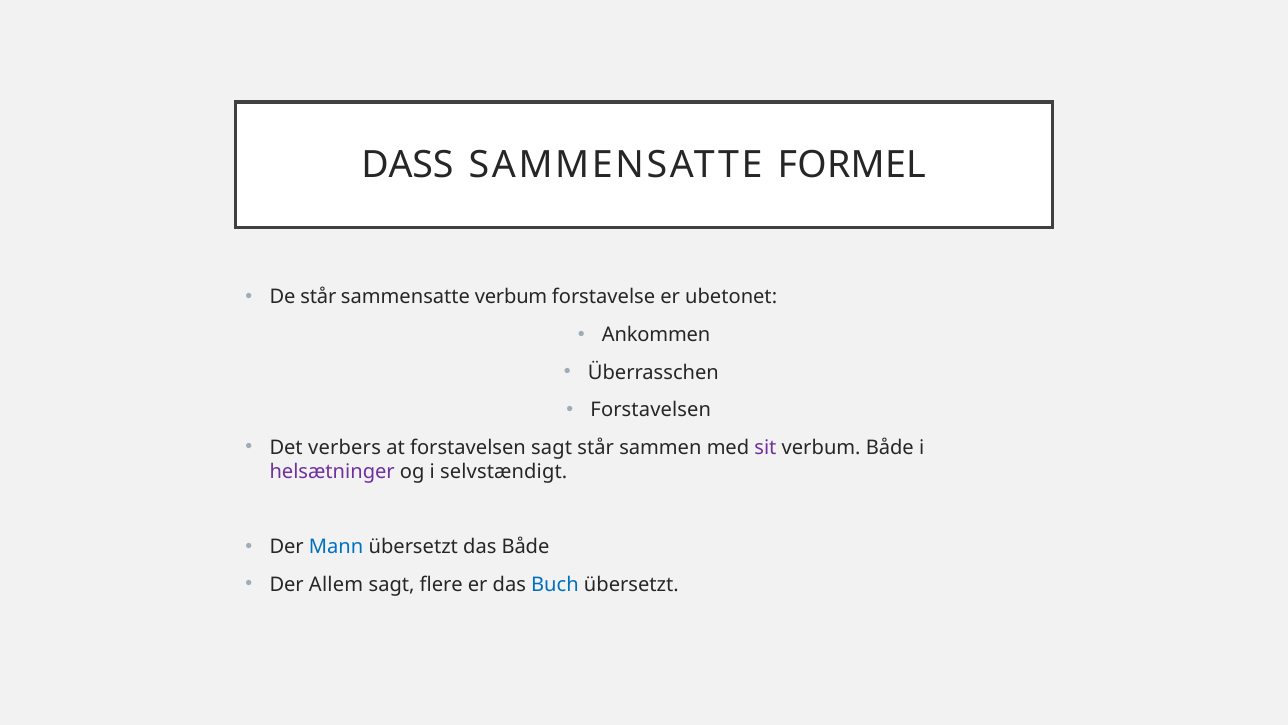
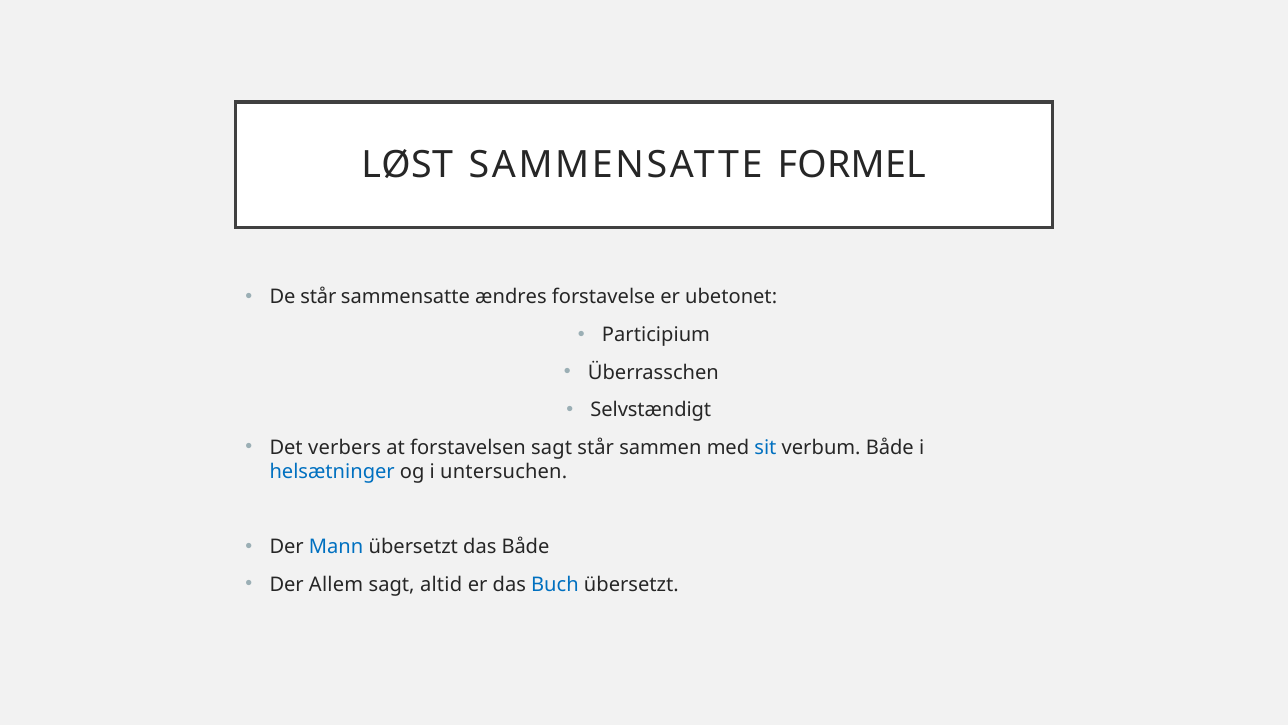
DASS: DASS -> LØST (407, 164)
sammensatte verbum: verbum -> ændres (511, 297)
Ankommen: Ankommen -> Participium (656, 335)
Forstavelsen: Forstavelsen -> Selvstændigt (651, 410)
sit colour: purple -> blue (765, 447)
helsætninger colour: purple -> blue (332, 471)
selvstændigt: selvstændigt -> untersuchen (504, 471)
flere: flere -> altid (441, 584)
